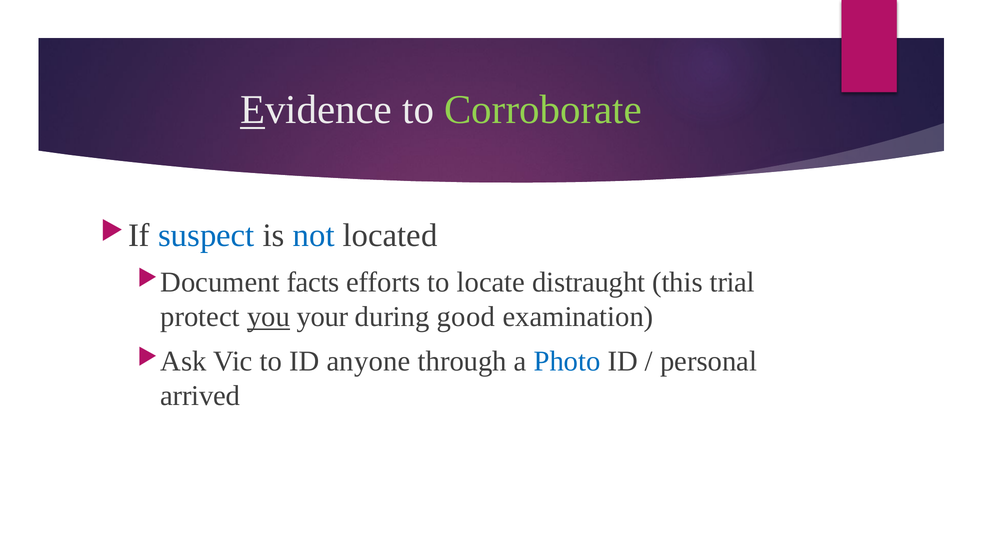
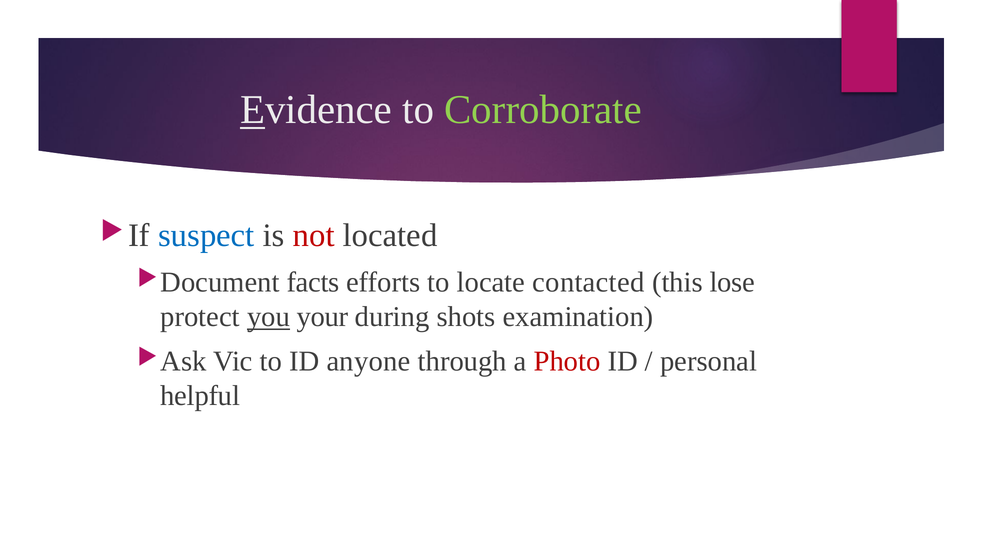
not colour: blue -> red (314, 236)
distraught: distraught -> contacted (588, 282)
trial: trial -> lose (732, 282)
good: good -> shots (466, 317)
Photo colour: blue -> red (567, 361)
arrived: arrived -> helpful (200, 396)
